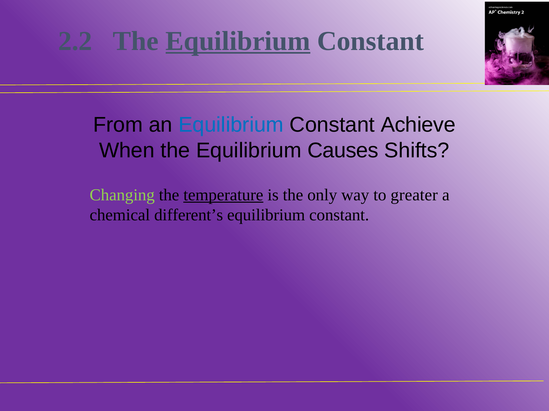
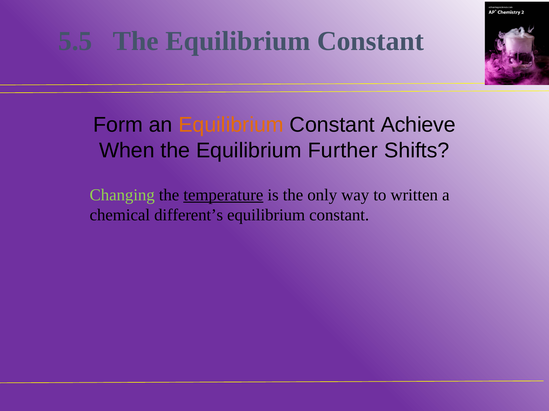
2.2: 2.2 -> 5.5 (75, 41)
Equilibrium underline: present -> none (238, 41)
From: From -> Form (118, 125)
Equilibrium colour: blue -> orange (231, 125)
Causes: Causes -> Further (343, 151)
greater: greater -> written (414, 195)
